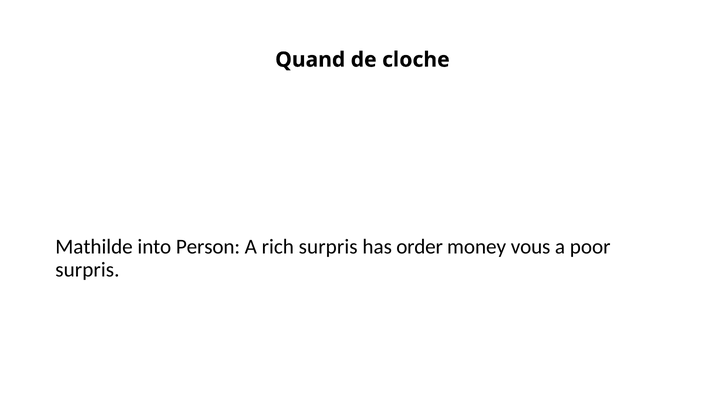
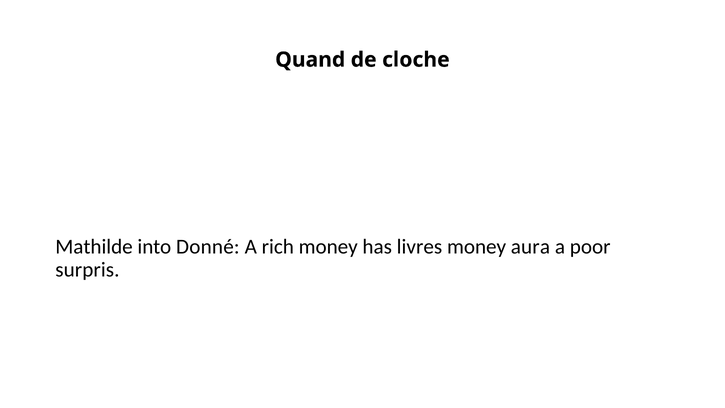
Person: Person -> Donné (208, 247)
rich surpris: surpris -> money (328, 247)
order: order -> livres (419, 247)
vous: vous -> aura (530, 247)
